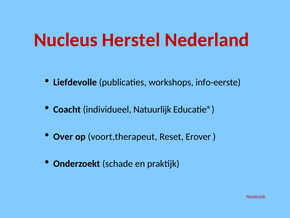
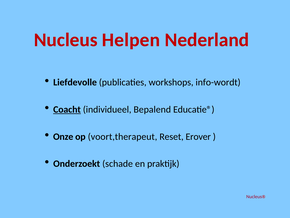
Herstel: Herstel -> Helpen (131, 40)
info-eerste: info-eerste -> info-wordt (218, 82)
Coacht underline: none -> present (67, 109)
Natuurlijk: Natuurlijk -> Bepalend (152, 109)
Over: Over -> Onze (63, 136)
